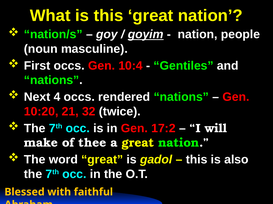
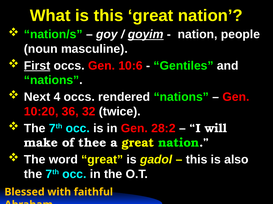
First underline: none -> present (37, 66)
10:4: 10:4 -> 10:6 (131, 66)
21: 21 -> 36 (70, 112)
17:2: 17:2 -> 28:2 (163, 129)
